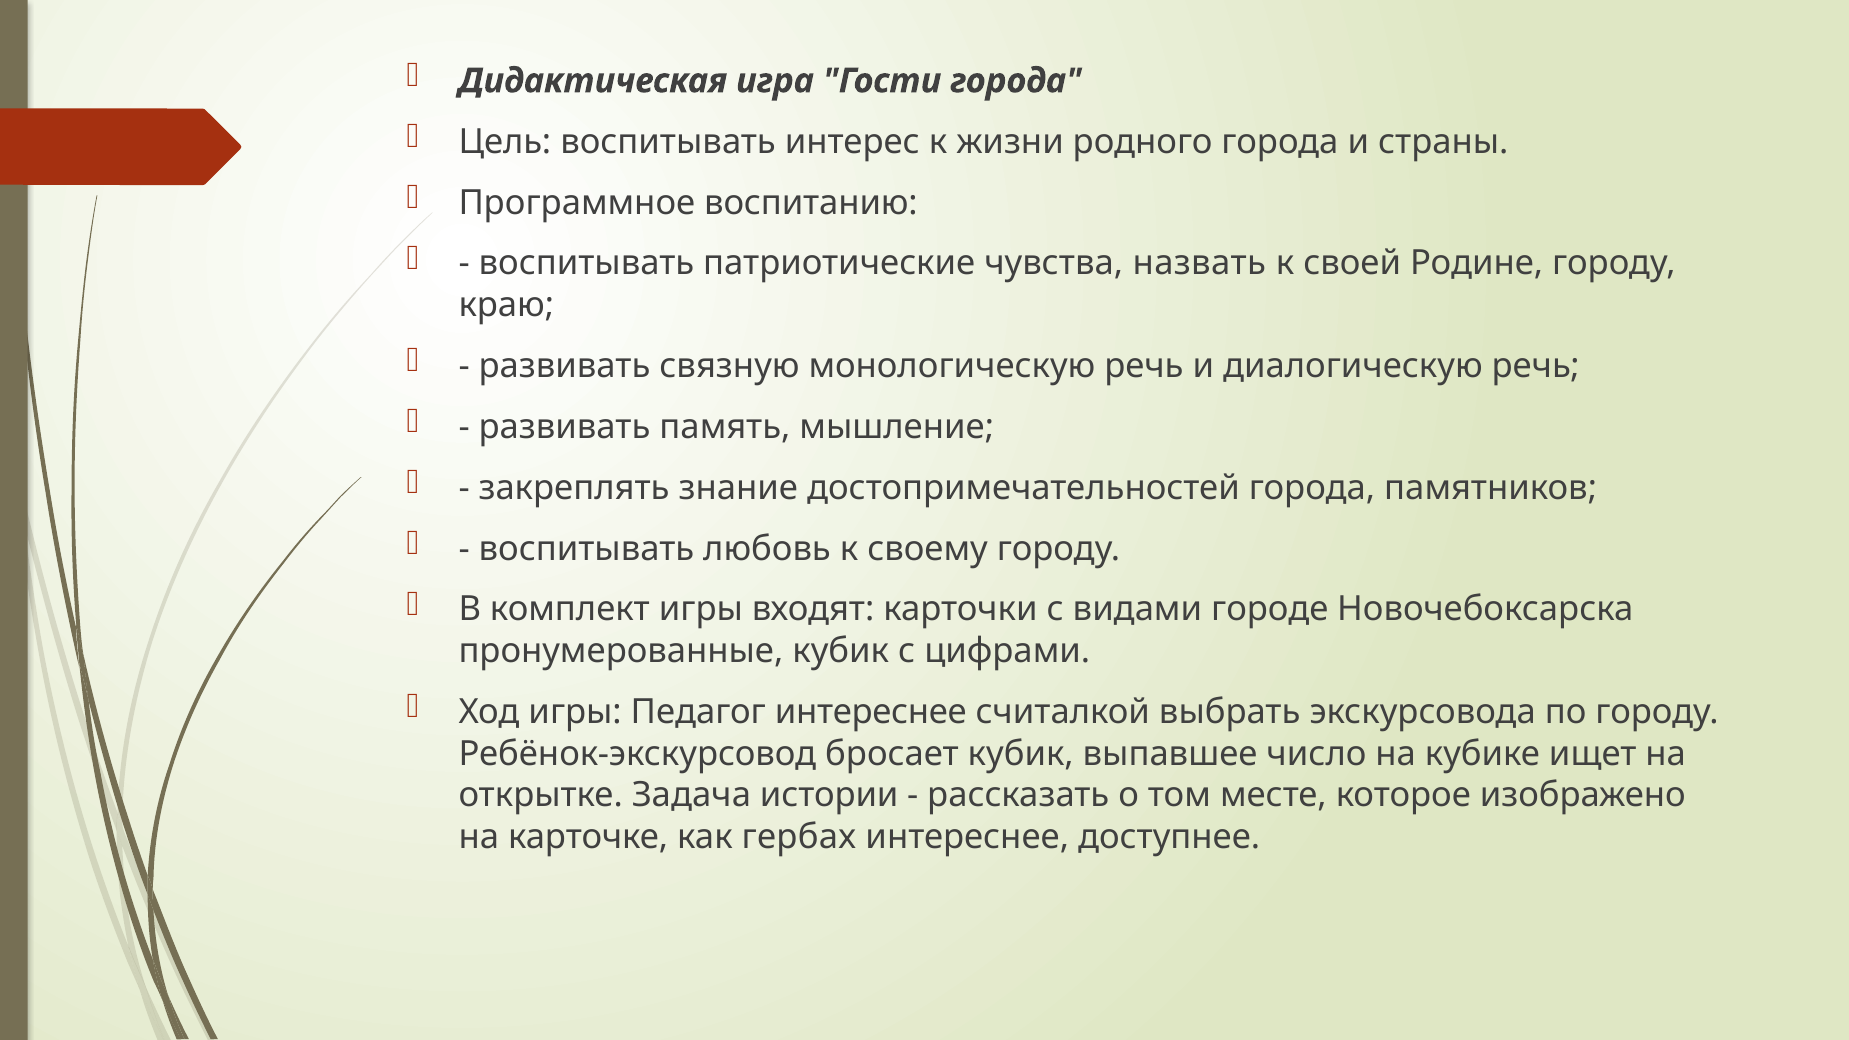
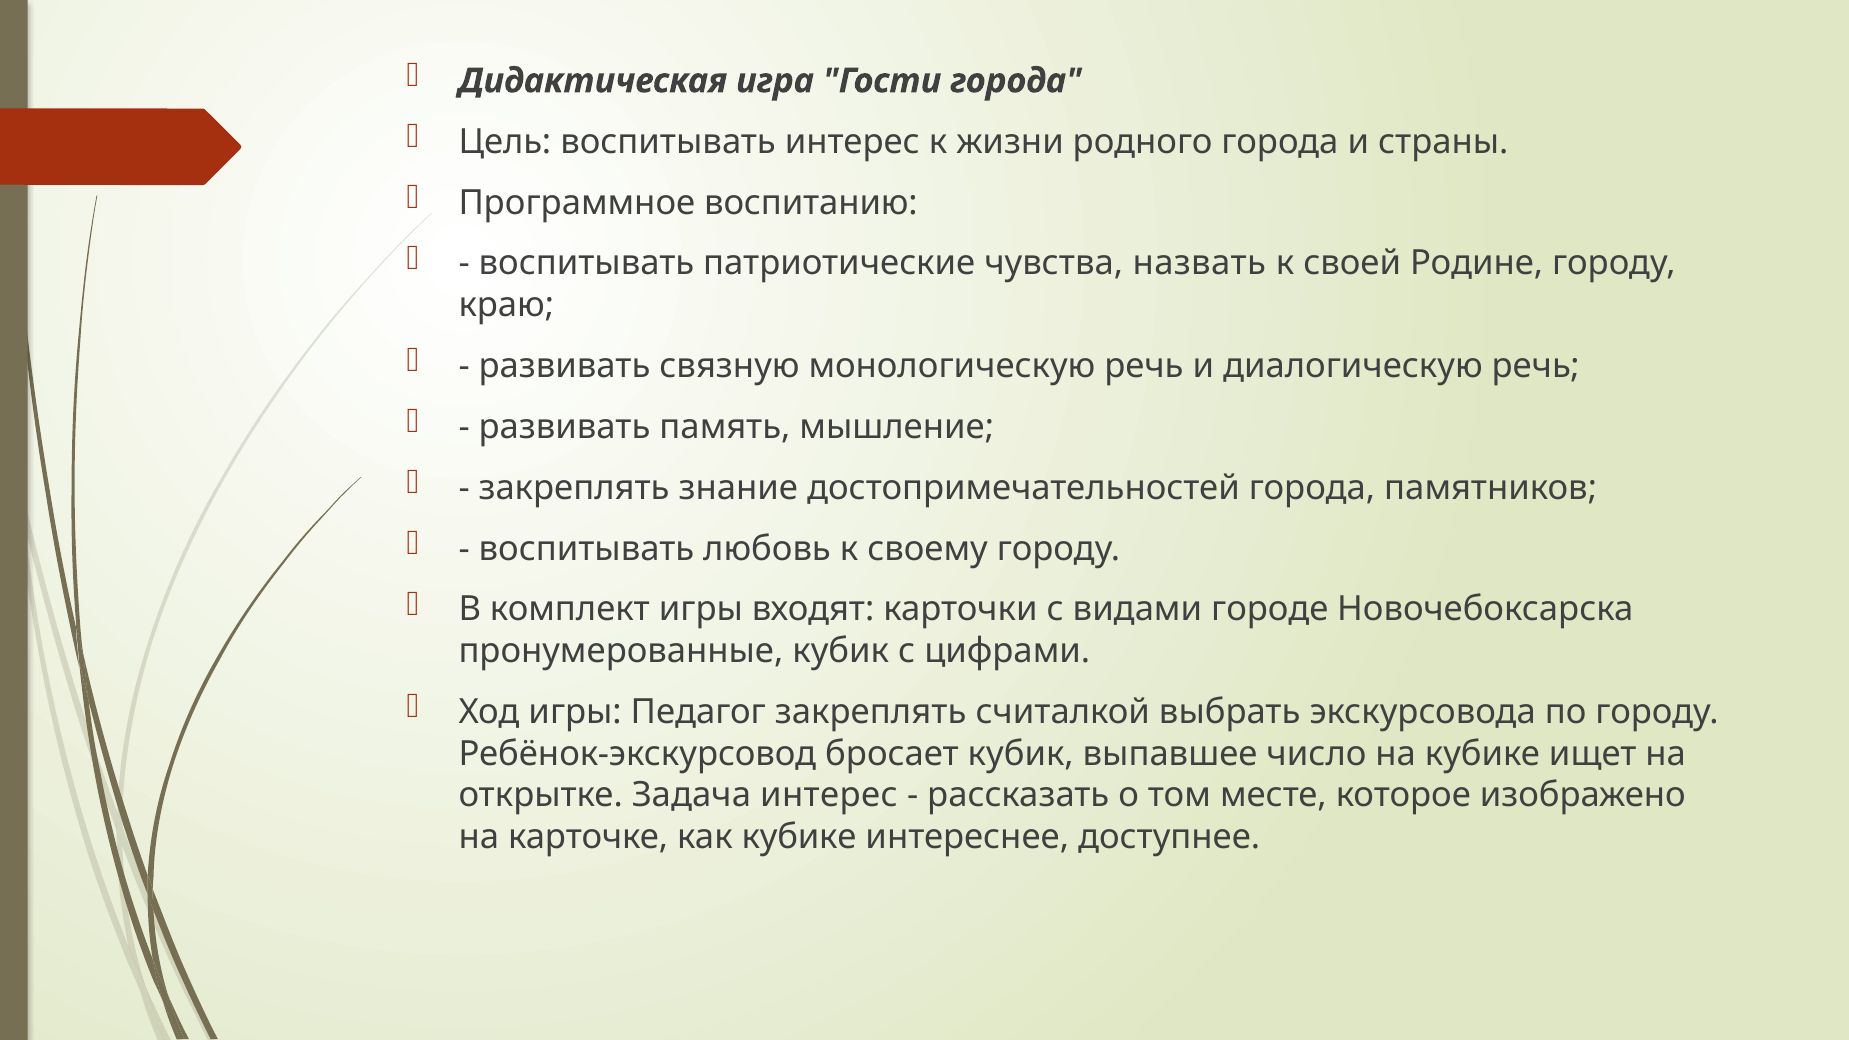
Педагог интереснее: интереснее -> закреплять (871, 712)
Задача истории: истории -> интерес (829, 795)
как гербах: гербах -> кубике (799, 837)
